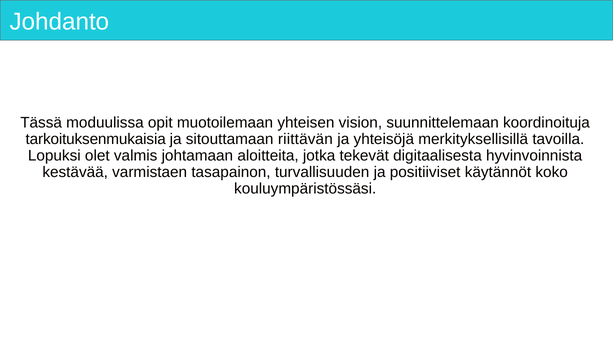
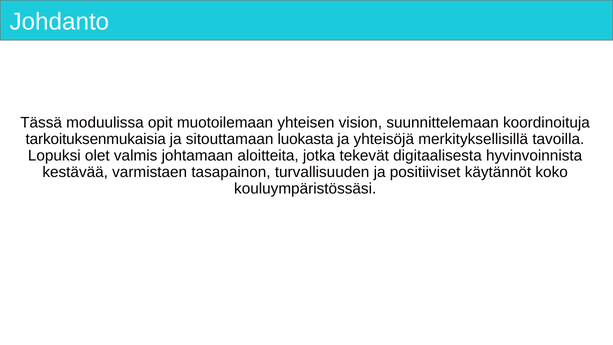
riittävän: riittävän -> luokasta (306, 139)
